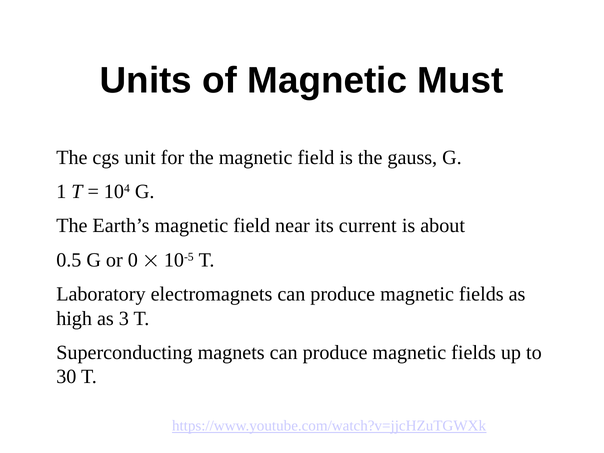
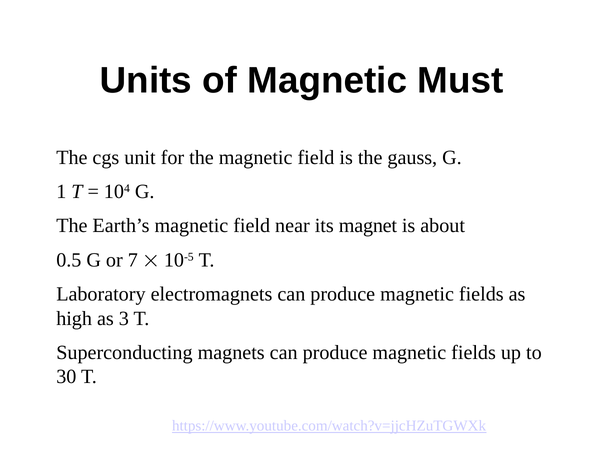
current: current -> magnet (368, 226)
0: 0 -> 7 (133, 260)
